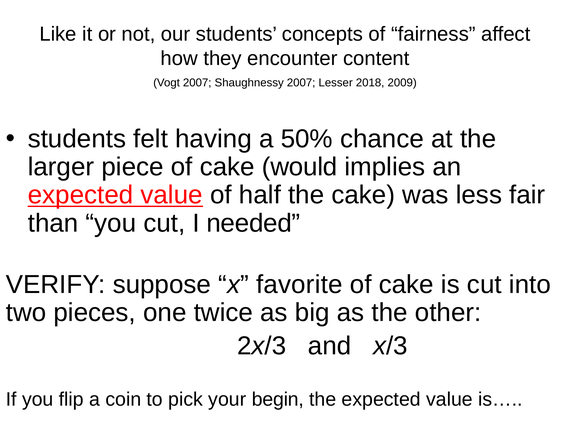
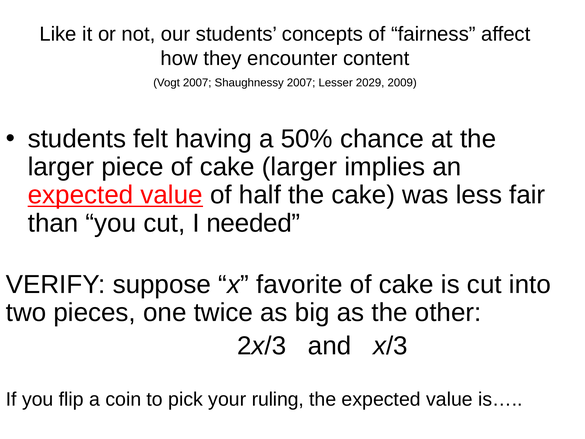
2018: 2018 -> 2029 (370, 83)
cake would: would -> larger (300, 167)
begin: begin -> ruling (278, 399)
